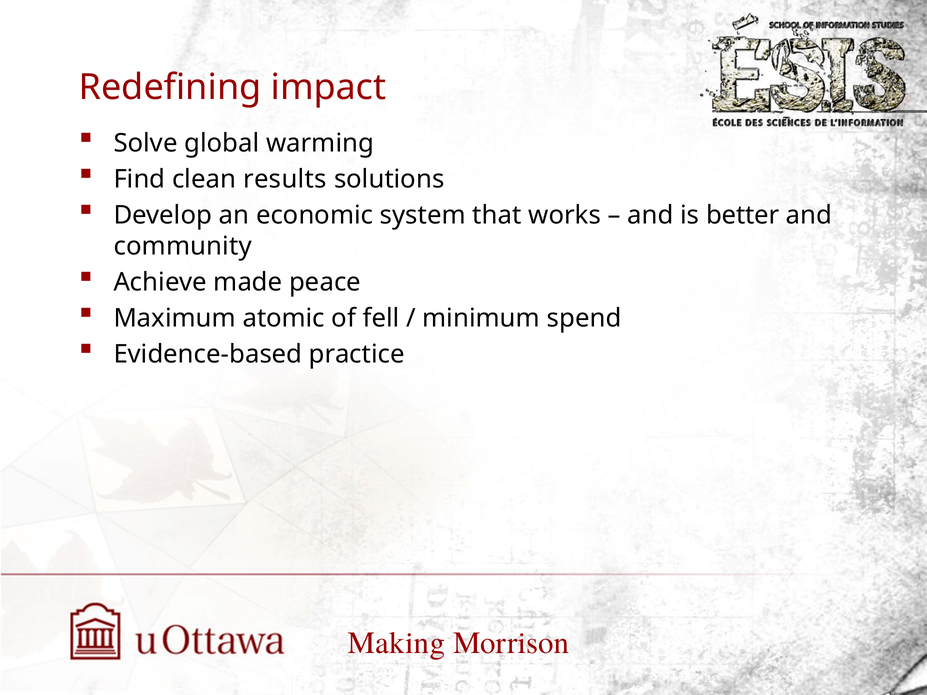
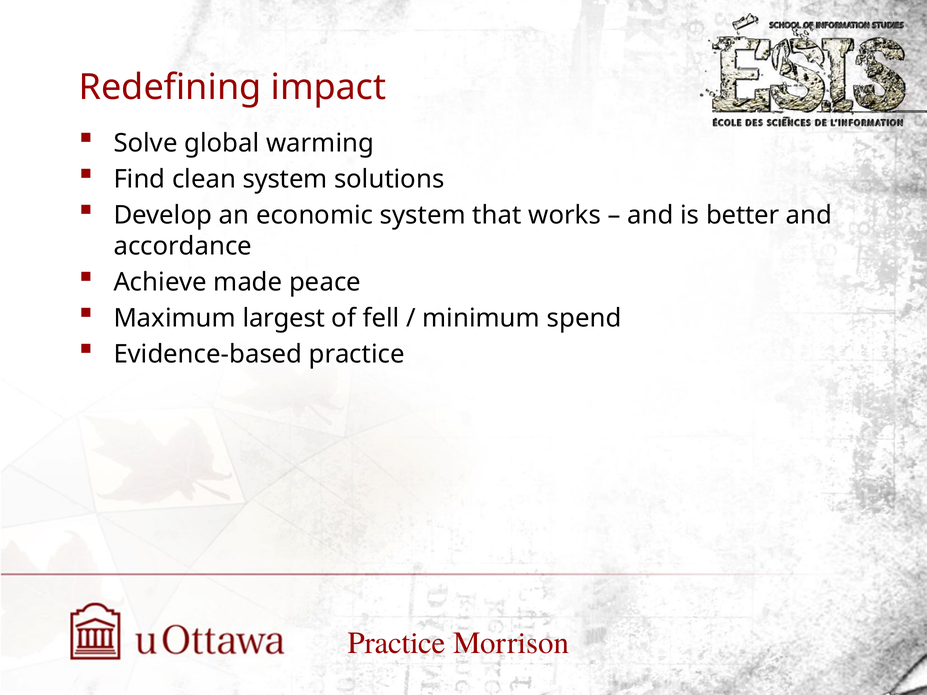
clean results: results -> system (285, 179)
community: community -> accordance (183, 246)
atomic: atomic -> largest (284, 318)
Making: Making -> Practice (397, 643)
